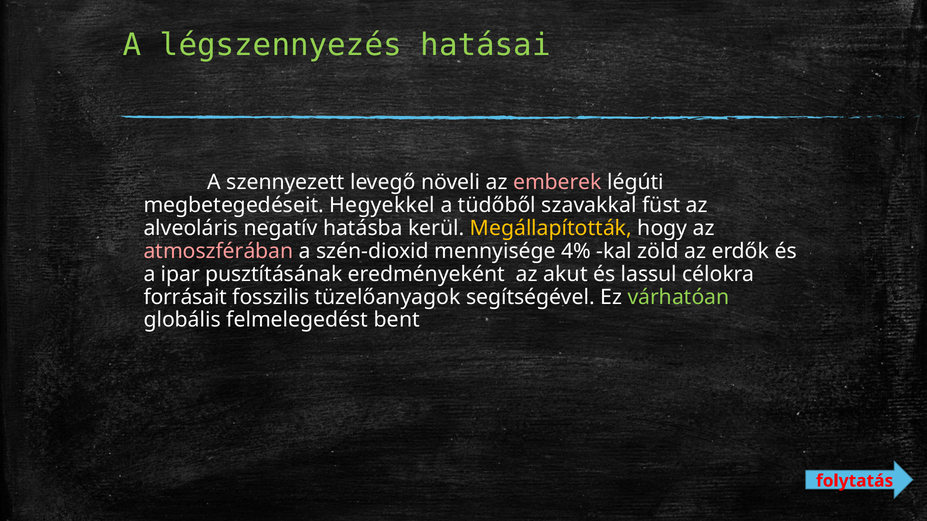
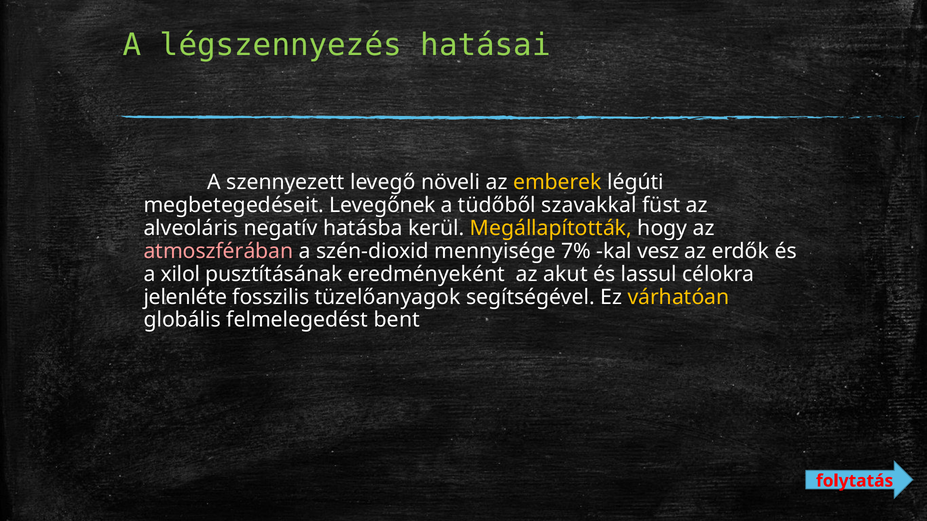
emberek colour: pink -> yellow (557, 183)
Hegyekkel: Hegyekkel -> Levegőnek (382, 206)
4%: 4% -> 7% (576, 251)
zöld: zöld -> vesz (658, 251)
ipar: ipar -> xilol (180, 274)
forrásait: forrásait -> jelenléte (185, 297)
várhatóan colour: light green -> yellow (679, 297)
